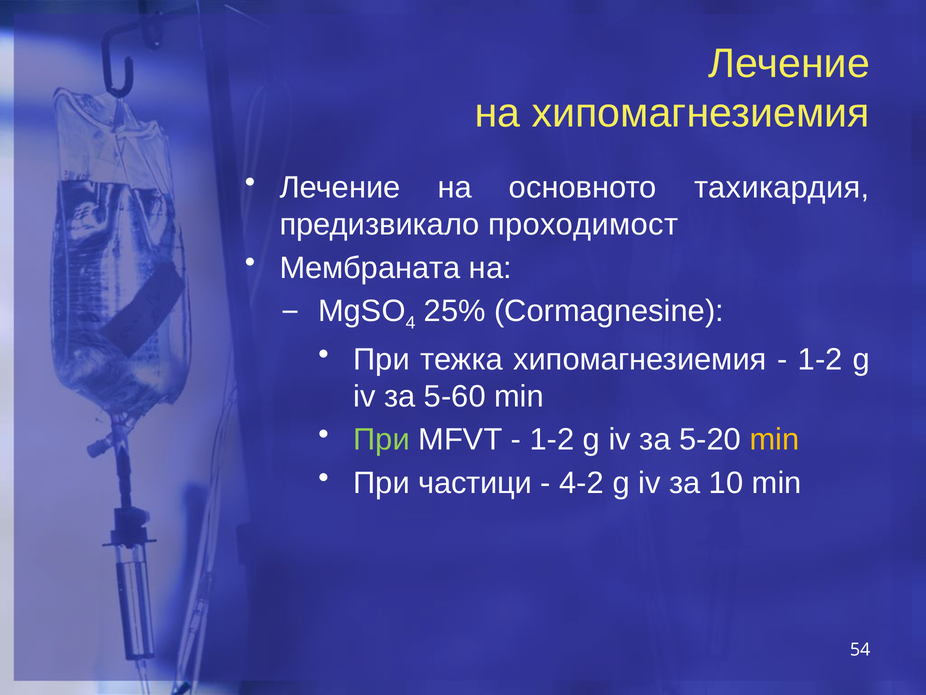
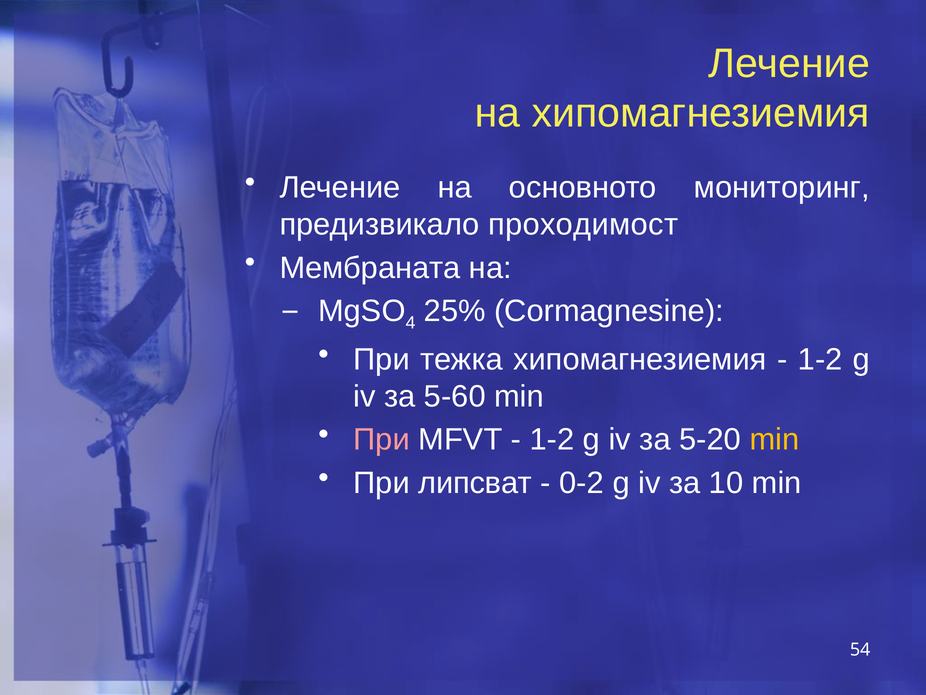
тахикардия: тахикардия -> мониторинг (782, 187)
При colour: light green -> pink (382, 439)
частици: частици -> липсват (475, 483)
4-2: 4-2 -> 0-2 (582, 483)
